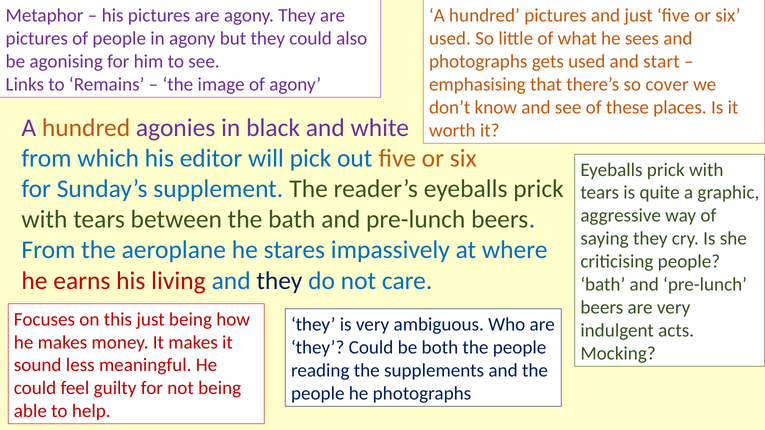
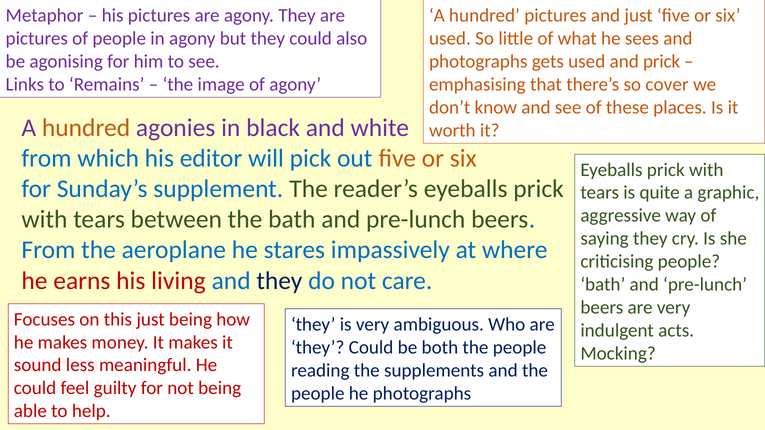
and start: start -> prick (662, 62)
